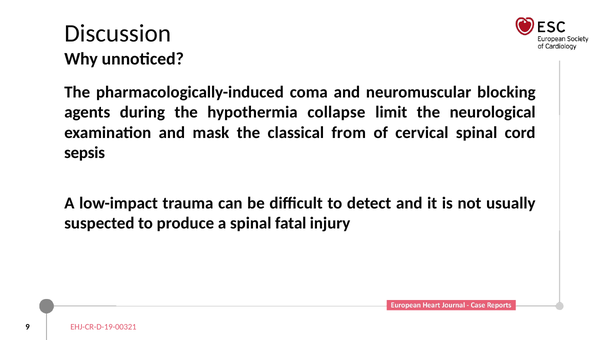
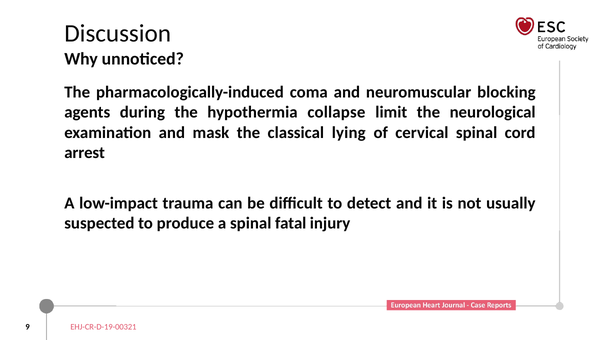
from: from -> lying (349, 133)
sepsis: sepsis -> arrest (85, 153)
